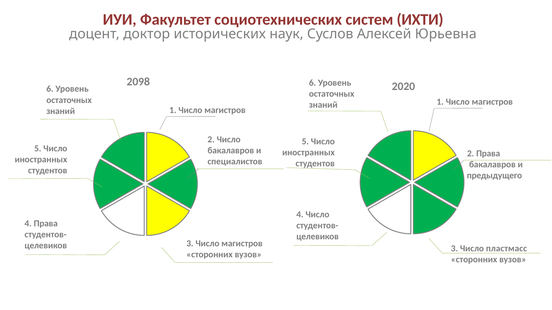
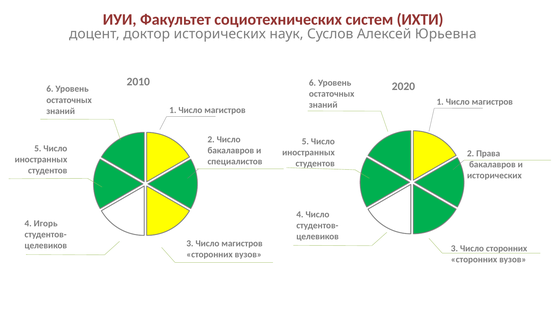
2098: 2098 -> 2010 (138, 82)
предыдущего: предыдущего -> исторических (494, 176)
4 Права: Права -> Игорь (46, 224)
Число пластмасс: пластмасс -> сторонних (507, 249)
